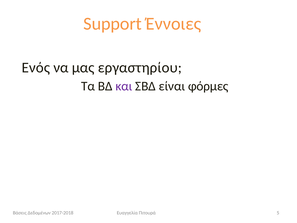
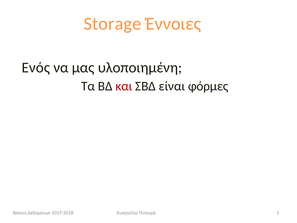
Support: Support -> Storage (112, 24)
εργαστηρίου: εργαστηρίου -> υλοποιημένη (140, 68)
και colour: purple -> red (124, 86)
